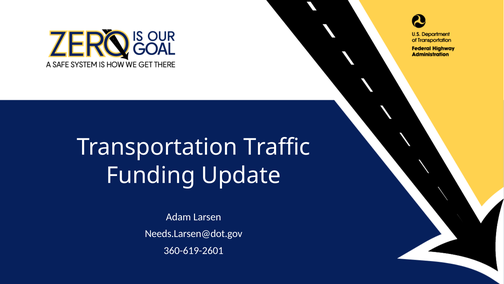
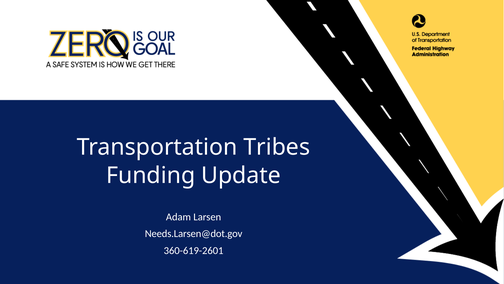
Traffic: Traffic -> Tribes (277, 147)
